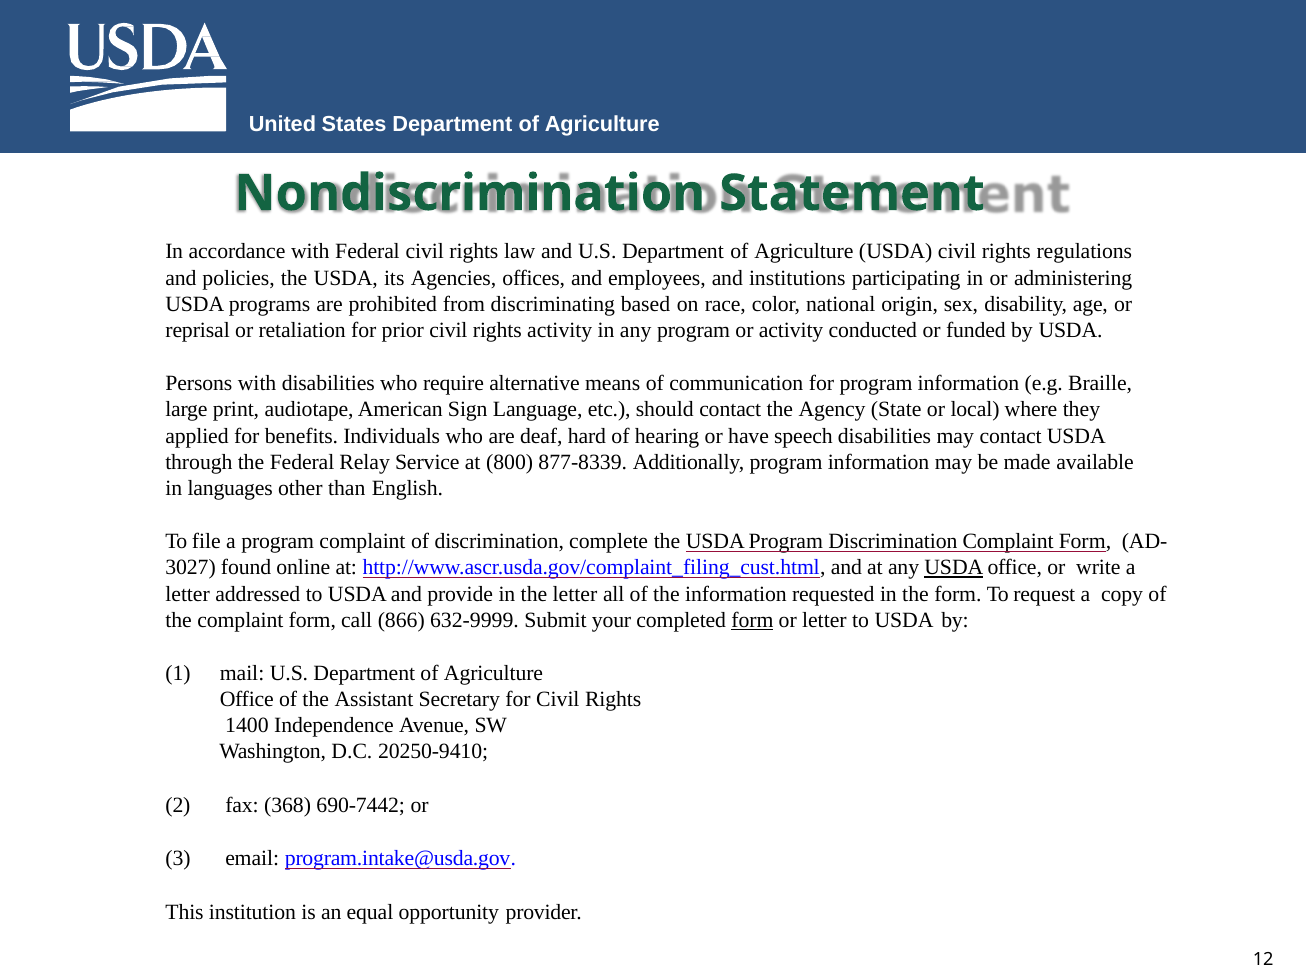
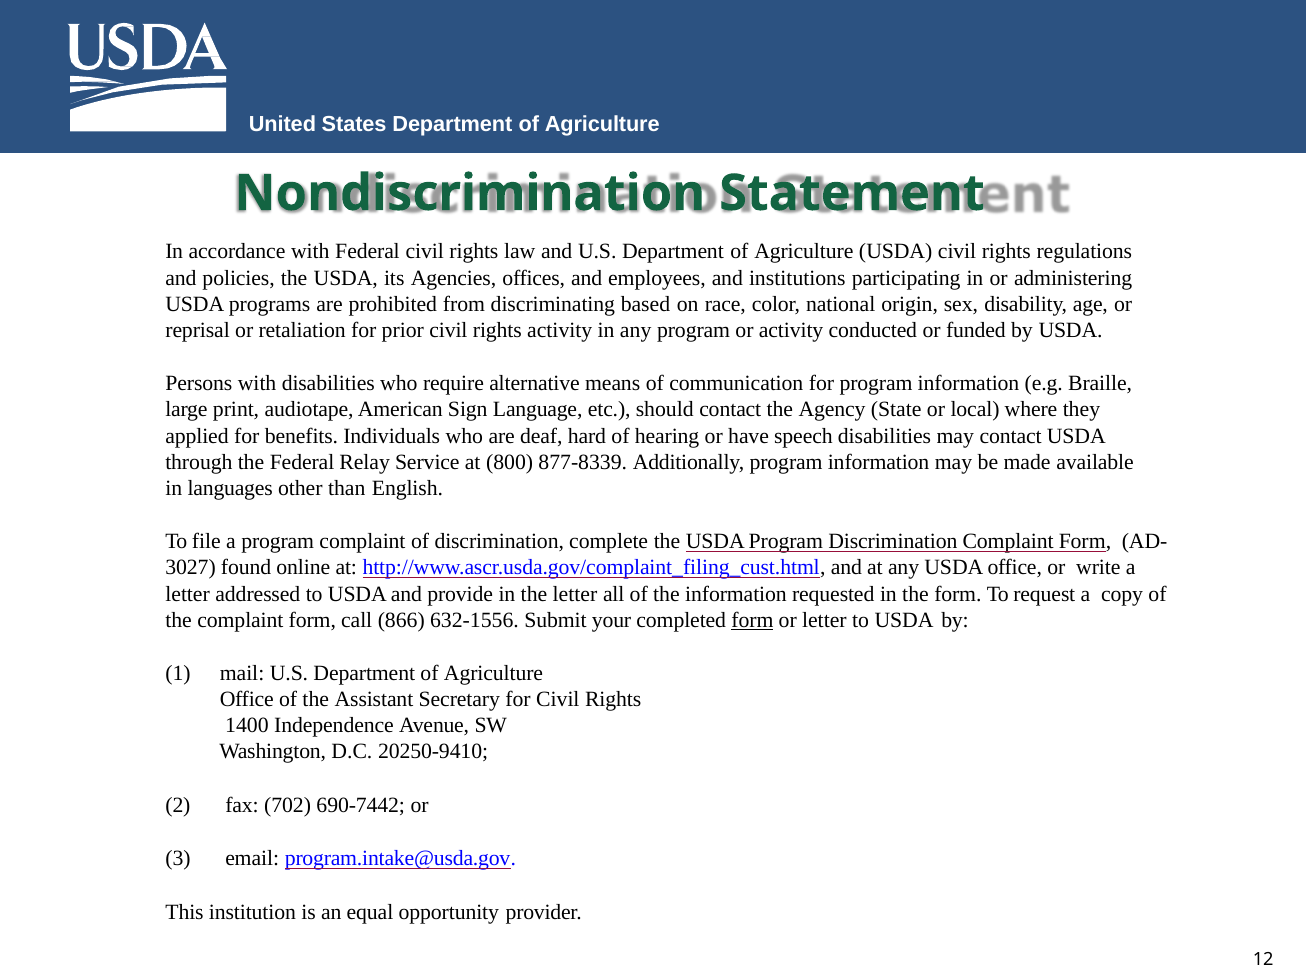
USDA underline: present -> none (954, 567)
632-9999: 632-9999 -> 632-1556 (474, 620)
368: 368 -> 702 (288, 805)
